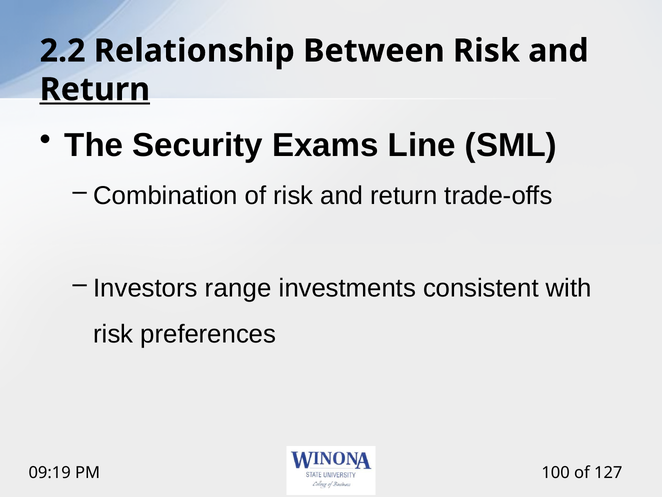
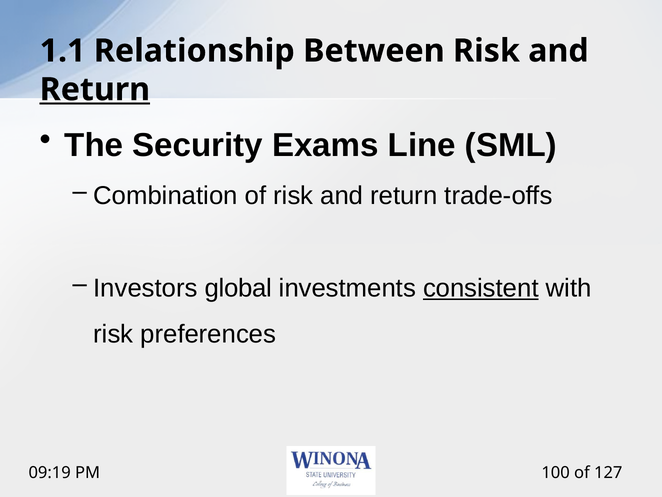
2.2: 2.2 -> 1.1 (63, 51)
range: range -> global (238, 288)
consistent underline: none -> present (481, 288)
